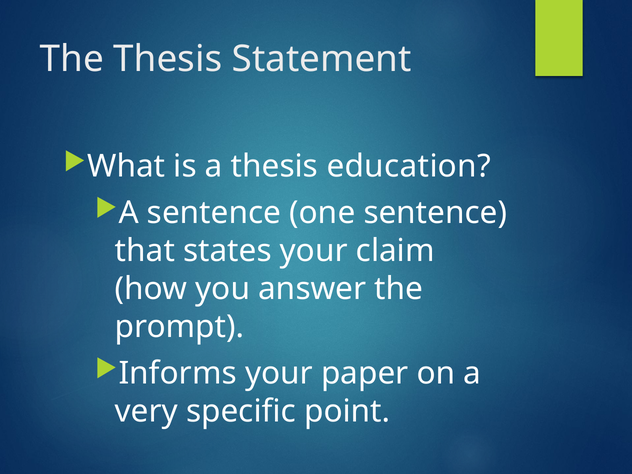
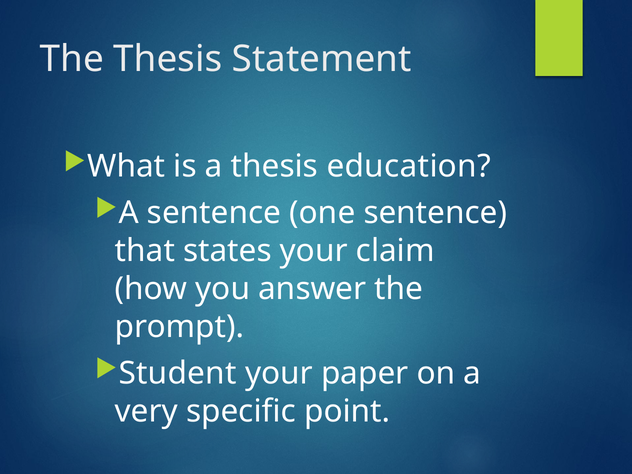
Informs: Informs -> Student (178, 373)
